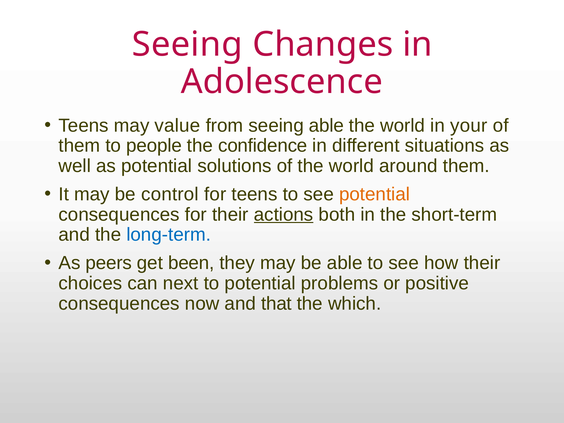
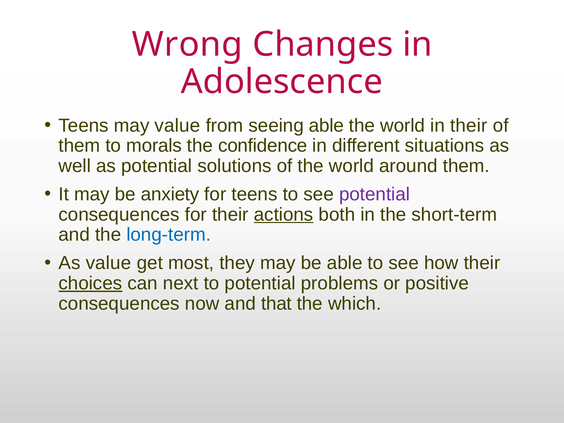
Seeing: Seeing -> Wrong (187, 45)
in your: your -> their (469, 125)
people: people -> morals (154, 146)
control: control -> anxiety (170, 194)
potential colour: orange -> purple (375, 194)
As peers: peers -> value (109, 263)
been: been -> most (191, 263)
choices underline: none -> present (90, 283)
